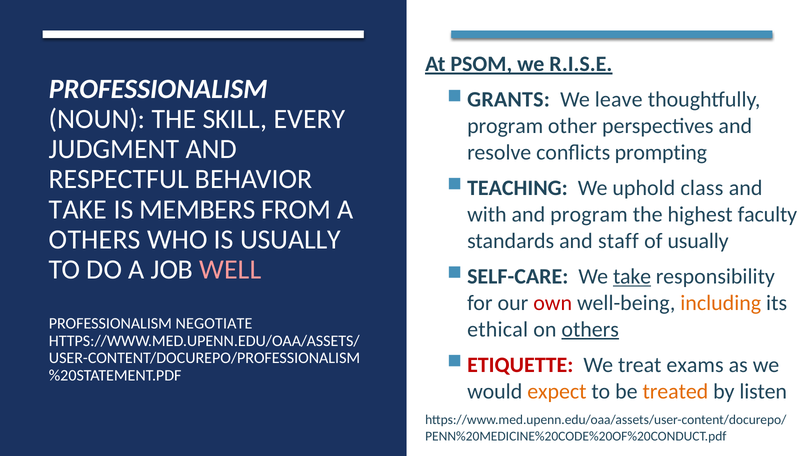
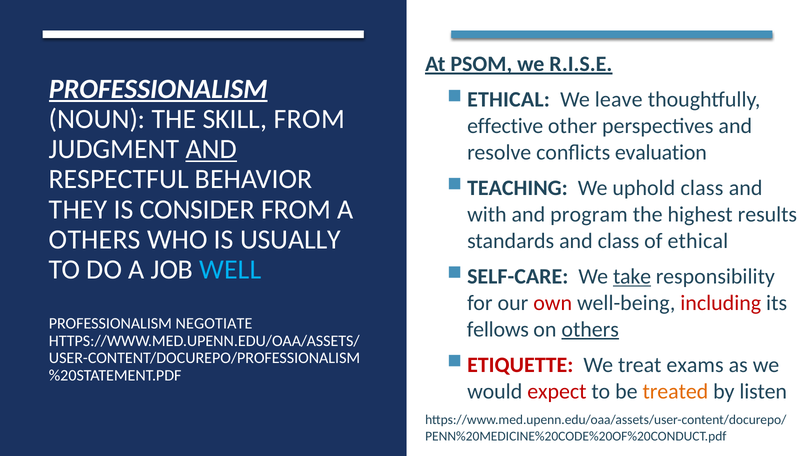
PROFESSIONALISM underline: none -> present (158, 89)
GRANTS: GRANTS -> ETHICAL (509, 100)
SKILL EVERY: EVERY -> FROM (309, 119)
program: program -> effective (505, 126)
AND underline: none -> present (211, 149)
prompting: prompting -> evaluation (661, 152)
TAKE: TAKE -> THEY (78, 209)
MEMBERS: MEMBERS -> CONSIDER (197, 209)
faculty: faculty -> results (767, 215)
and staff: staff -> class (619, 241)
of usually: usually -> ethical (698, 241)
WELL colour: pink -> light blue (230, 270)
including colour: orange -> red (721, 303)
ethical: ethical -> fellows (498, 329)
expect colour: orange -> red (557, 392)
